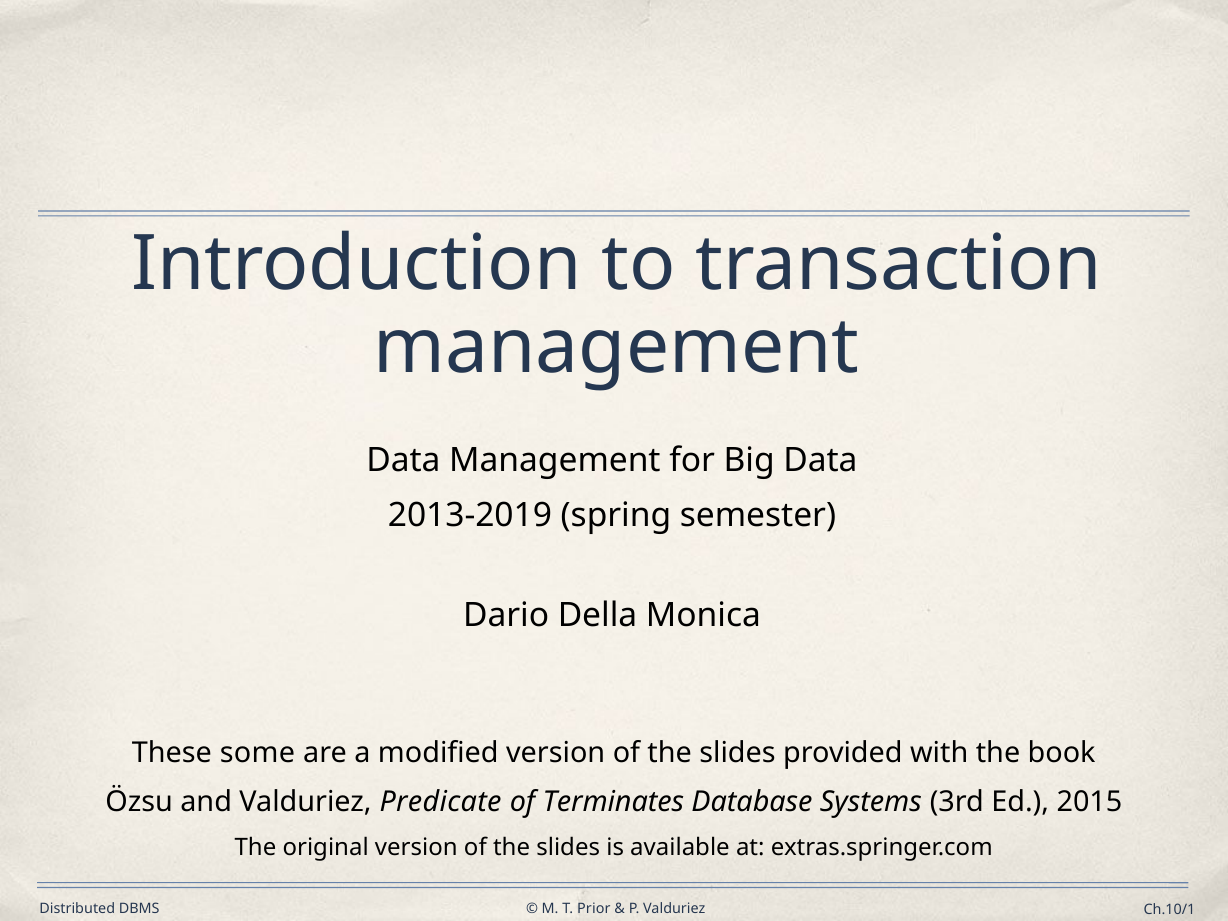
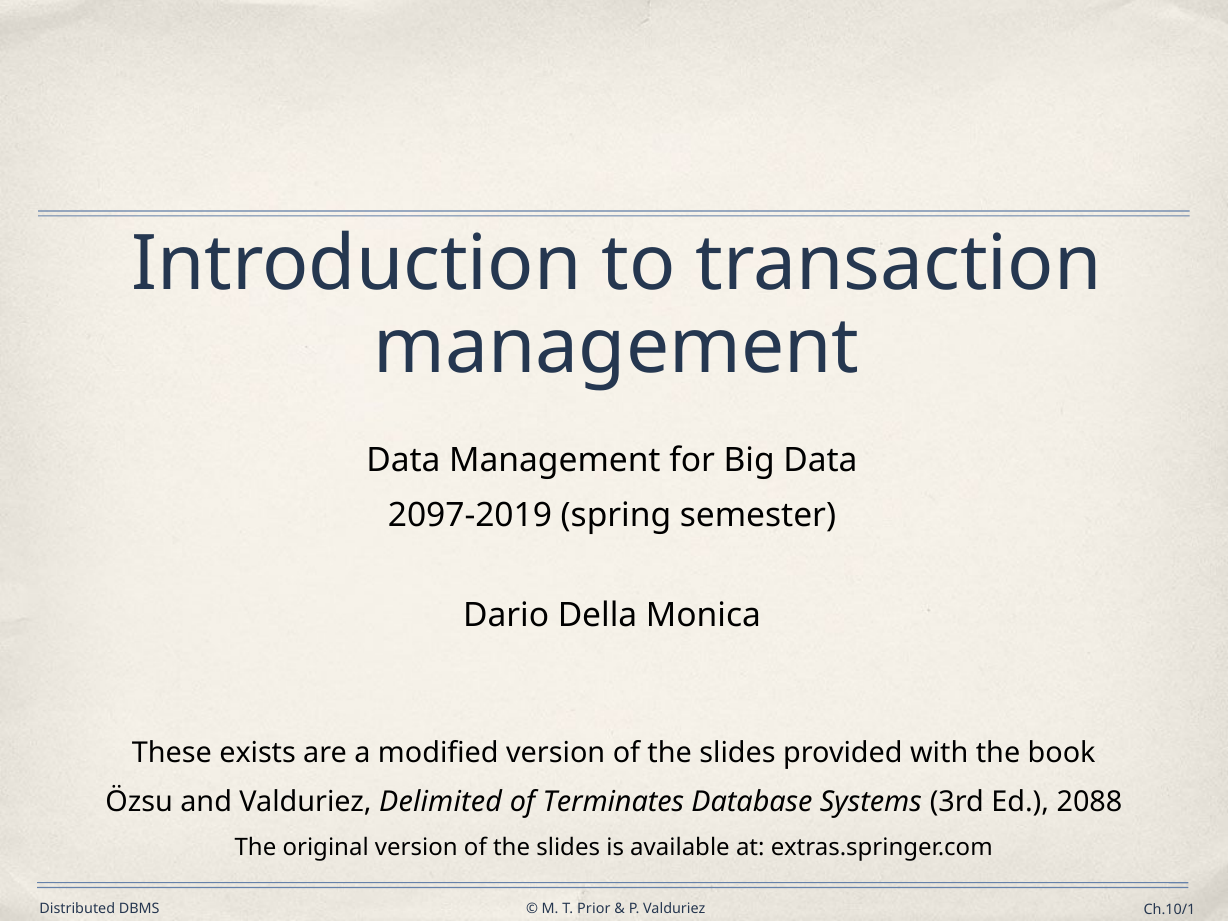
2013-2019: 2013-2019 -> 2097-2019 (470, 516)
some: some -> exists (258, 753)
Predicate: Predicate -> Delimited (441, 802)
2015: 2015 -> 2088 (1089, 802)
